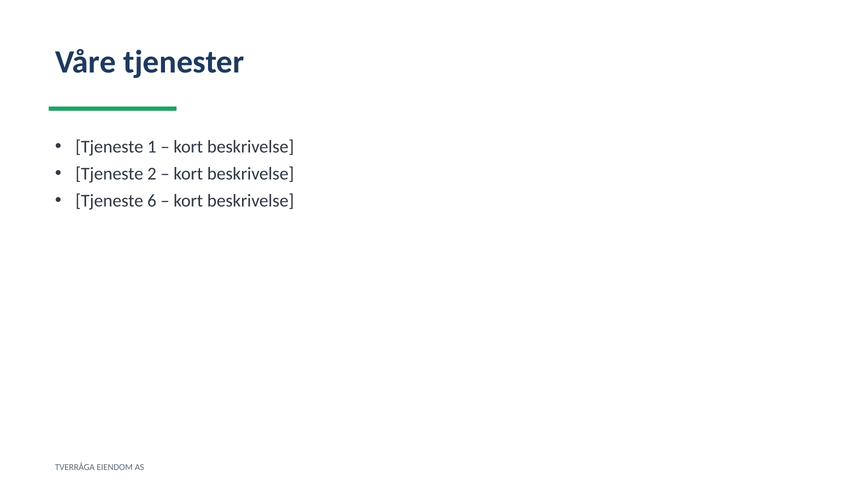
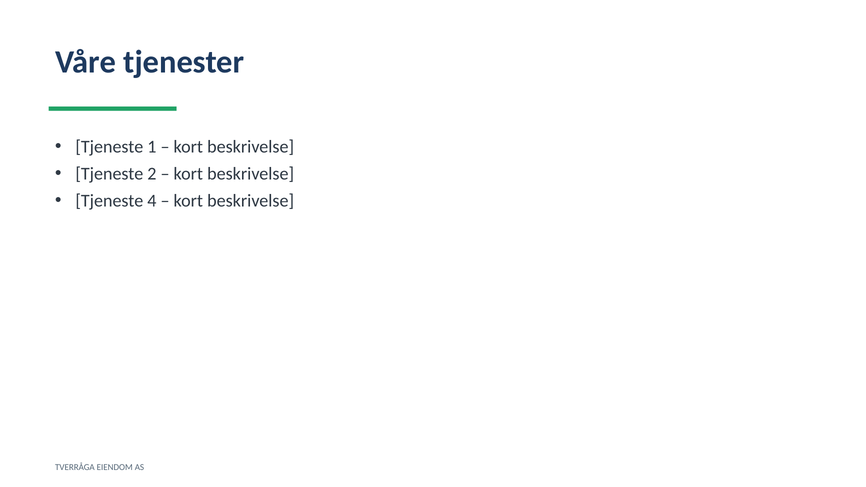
6: 6 -> 4 (152, 201)
